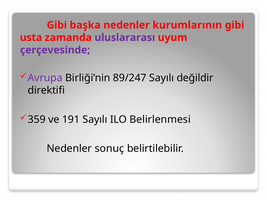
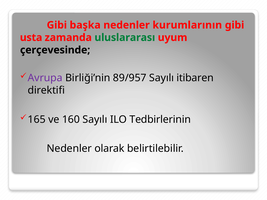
uluslararası colour: purple -> green (125, 38)
çerçevesinde colour: purple -> black (55, 50)
89/247: 89/247 -> 89/957 (130, 78)
değildir: değildir -> itibaren (195, 78)
359: 359 -> 165 (37, 120)
191: 191 -> 160 (71, 120)
Belirlenmesi: Belirlenmesi -> Tedbirlerinin (160, 120)
sonuç: sonuç -> olarak (110, 149)
